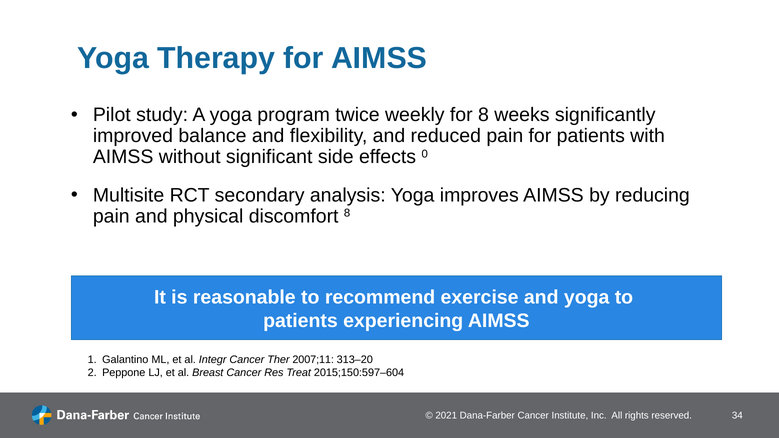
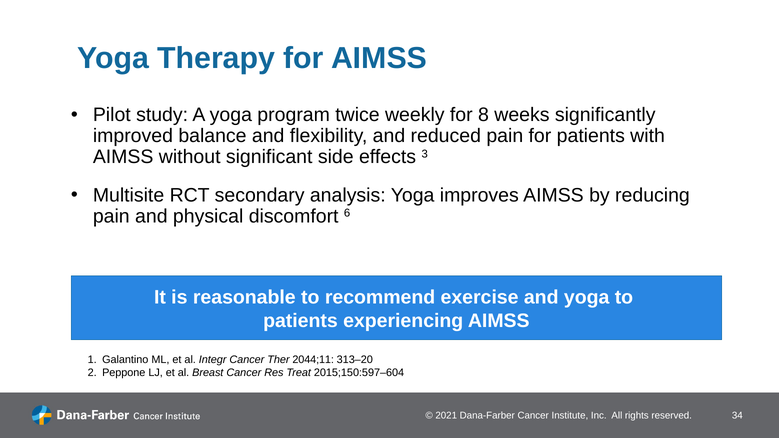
0: 0 -> 3 (425, 154)
discomfort 8: 8 -> 6 (347, 213)
2007;11: 2007;11 -> 2044;11 (313, 360)
